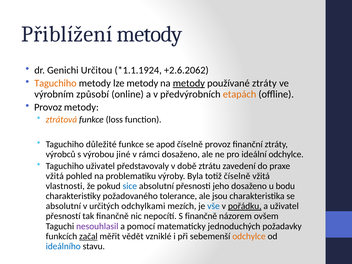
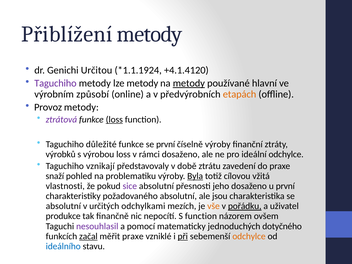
+2.6.2062: +2.6.2062 -> +4.1.4120 (186, 70)
Taguchiho colour: orange -> purple (55, 83)
používané ztráty: ztráty -> hlavní (264, 83)
ztrátová colour: orange -> purple (61, 120)
loss underline: none -> present (114, 120)
se apod: apod -> první (166, 144)
číselně provoz: provoz -> výroby (218, 144)
výrobců: výrobců -> výrobků (61, 154)
výrobou jiné: jiné -> loss (123, 154)
Taguchiho uživatel: uživatel -> vznikají (100, 166)
vžitá: vžitá -> snaží (55, 176)
Byla underline: none -> present (195, 176)
totiž číselně: číselně -> cílovou (237, 176)
sice colour: blue -> purple (130, 186)
u bodu: bodu -> první (285, 186)
požadovaného tolerance: tolerance -> absolutní (178, 196)
vše colour: blue -> orange (213, 206)
přesností: přesností -> produkce (63, 216)
S finančně: finančně -> function (201, 216)
požadavky: požadavky -> dotyčného (282, 226)
měřit vědět: vědět -> praxe (133, 236)
při underline: none -> present (183, 236)
